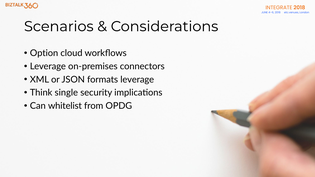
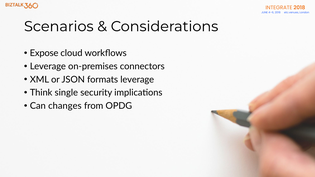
Option: Option -> Expose (44, 53)
whitelist: whitelist -> changes (65, 106)
